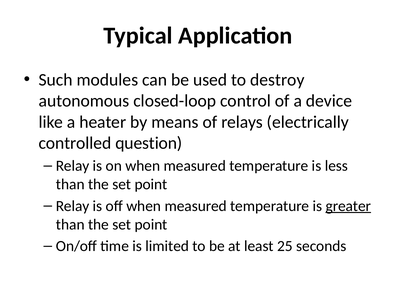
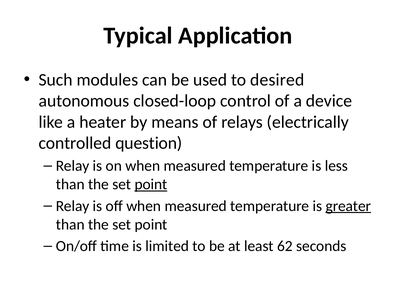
destroy: destroy -> desired (277, 80)
point underline: none -> present (151, 184)
25: 25 -> 62 (285, 246)
